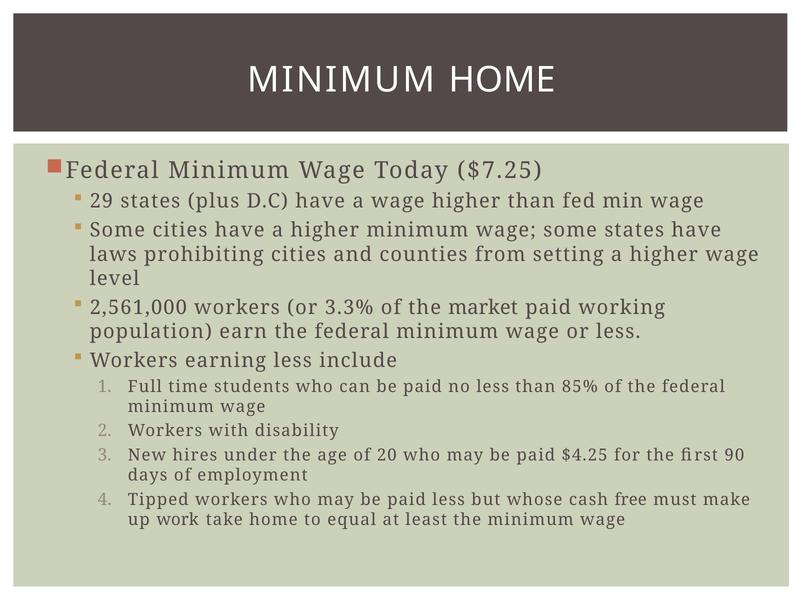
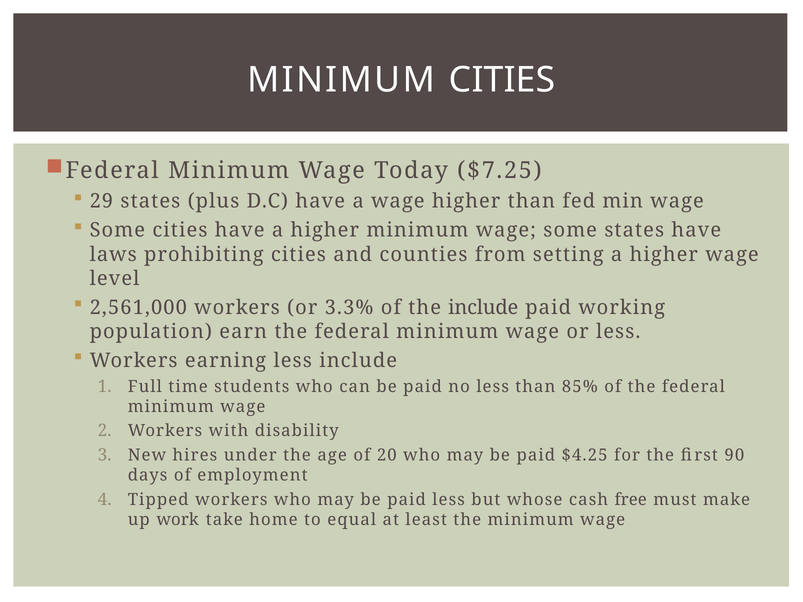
MINIMUM HOME: HOME -> CITIES (502, 80)
the market: market -> include (483, 308)
